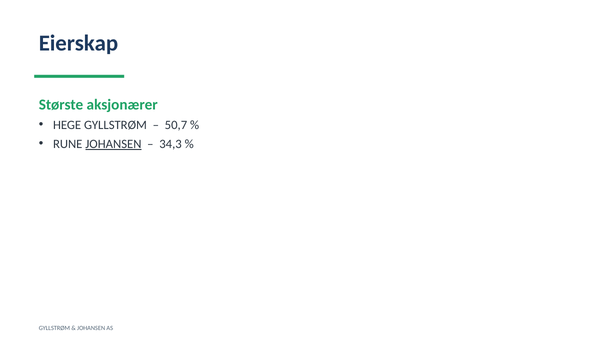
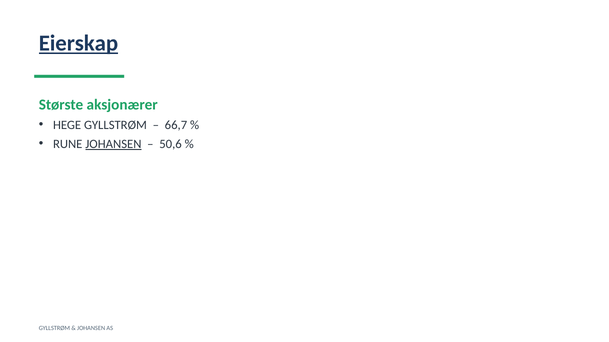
Eierskap underline: none -> present (78, 43)
50,7: 50,7 -> 66,7 (176, 125)
34,3: 34,3 -> 50,6 (171, 144)
